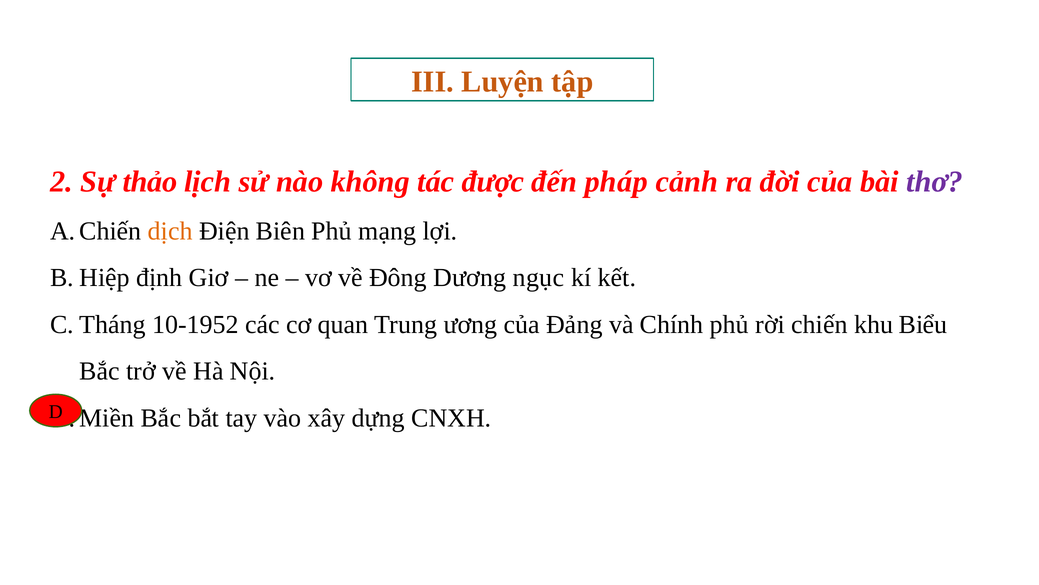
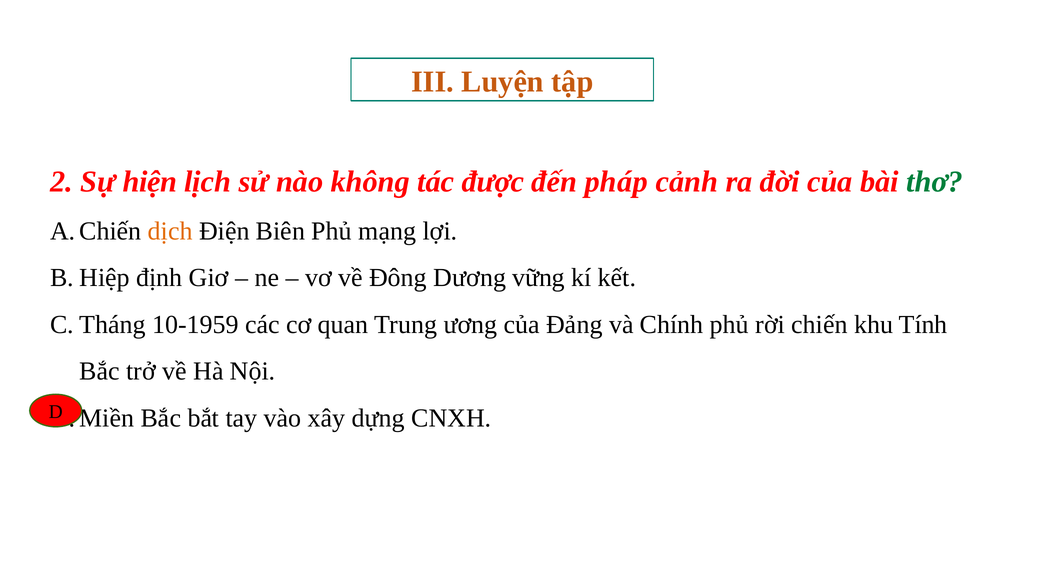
thảo: thảo -> hiện (150, 182)
thơ colour: purple -> green (935, 182)
ngục: ngục -> vững (539, 277)
10-1952: 10-1952 -> 10-1959 (195, 324)
Biểu: Biểu -> Tính (923, 324)
